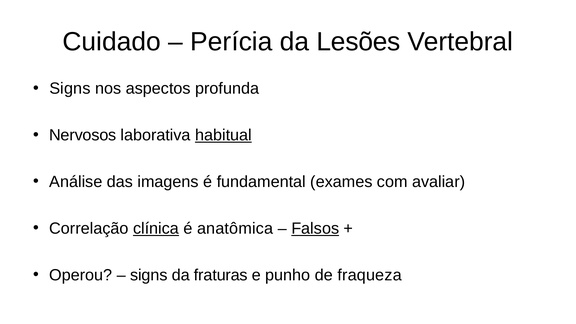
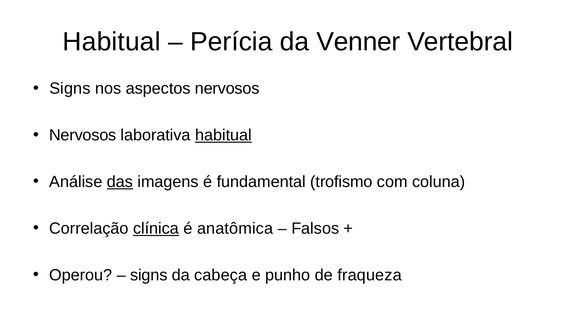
Cuidado: Cuidado -> Habitual (112, 42)
Lesões: Lesões -> Venner (358, 42)
aspectos profunda: profunda -> nervosos (227, 89)
das underline: none -> present (120, 182)
exames: exames -> trofismo (341, 182)
avaliar: avaliar -> coluna (439, 182)
Falsos underline: present -> none (315, 228)
fraturas: fraturas -> cabeça (221, 275)
